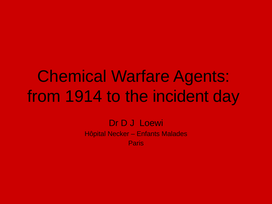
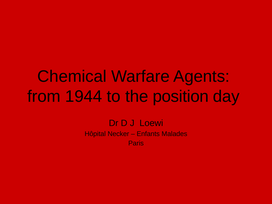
1914: 1914 -> 1944 (84, 96)
incident: incident -> position (181, 96)
